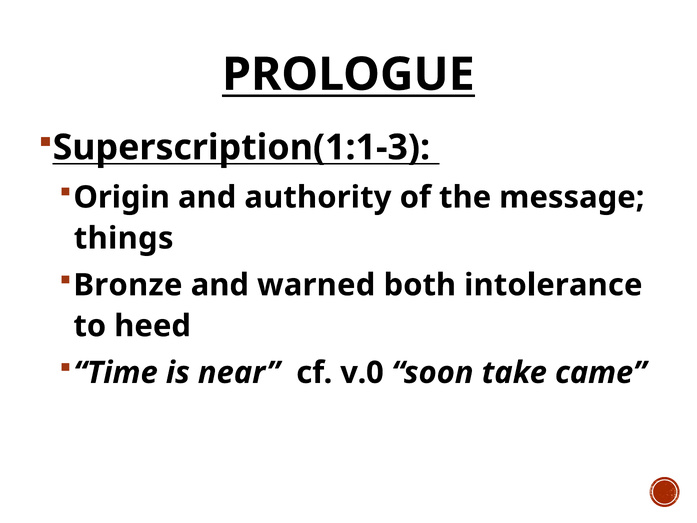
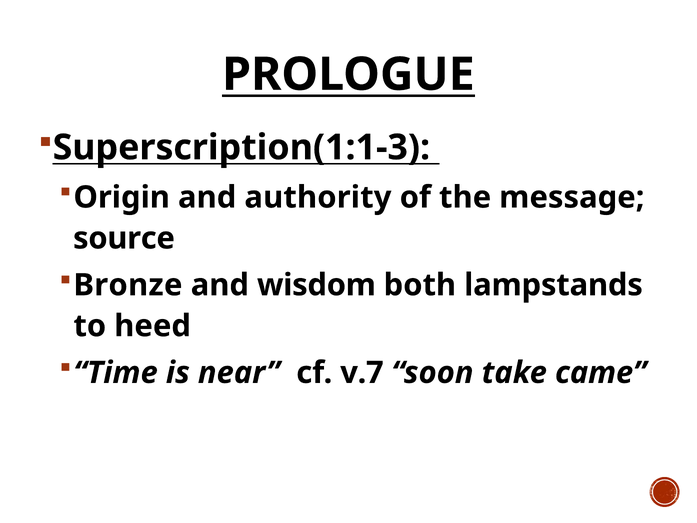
things: things -> source (124, 238)
warned: warned -> wisdom (316, 285)
intolerance: intolerance -> lampstands (553, 285)
v.0: v.0 -> v.7 (362, 373)
